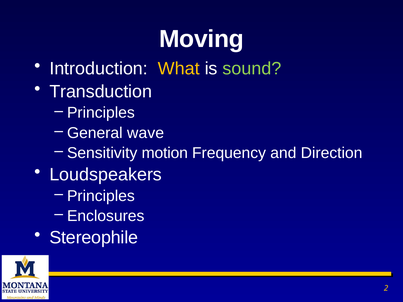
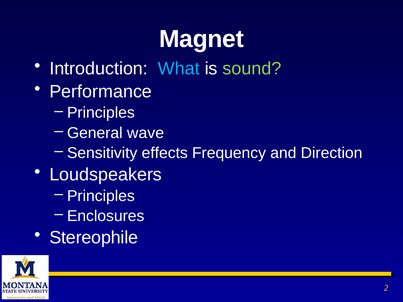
Moving: Moving -> Magnet (202, 39)
What colour: yellow -> light blue (179, 69)
Transduction: Transduction -> Performance (101, 92)
motion: motion -> effects (165, 153)
